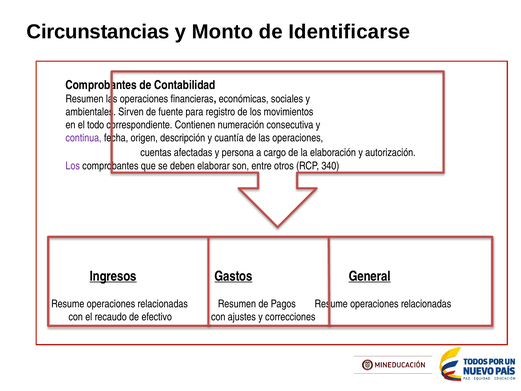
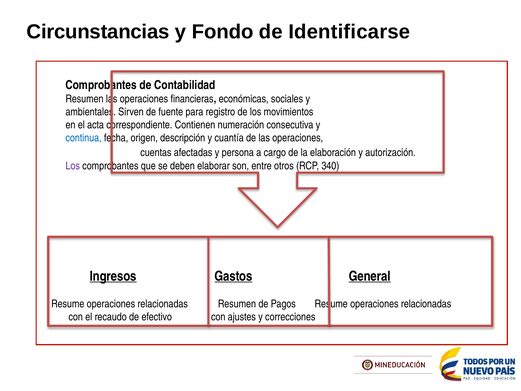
Monto: Monto -> Fondo (223, 32)
todo: todo -> acta (96, 125)
continua colour: purple -> blue (84, 138)
